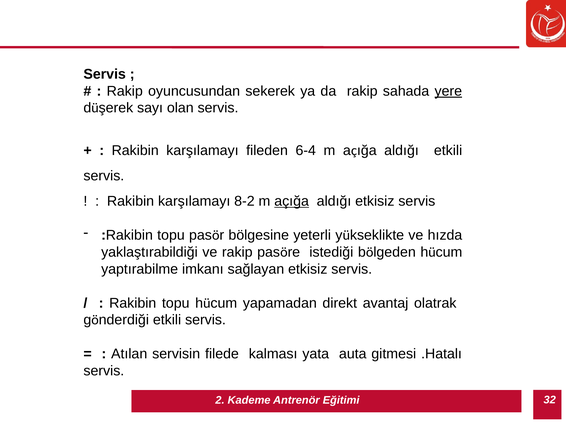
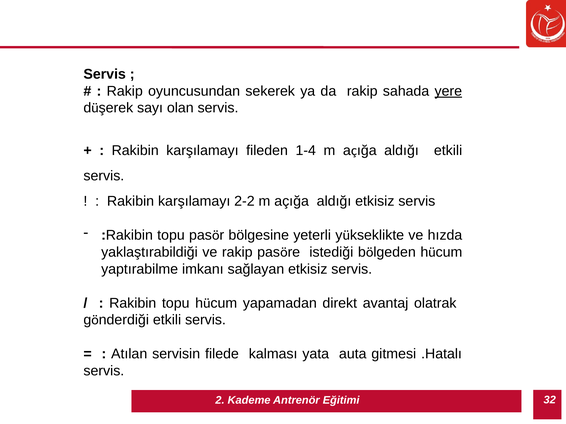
6-4: 6-4 -> 1-4 (306, 151)
8-2: 8-2 -> 2-2 (244, 202)
açığa underline: present -> none (292, 202)
